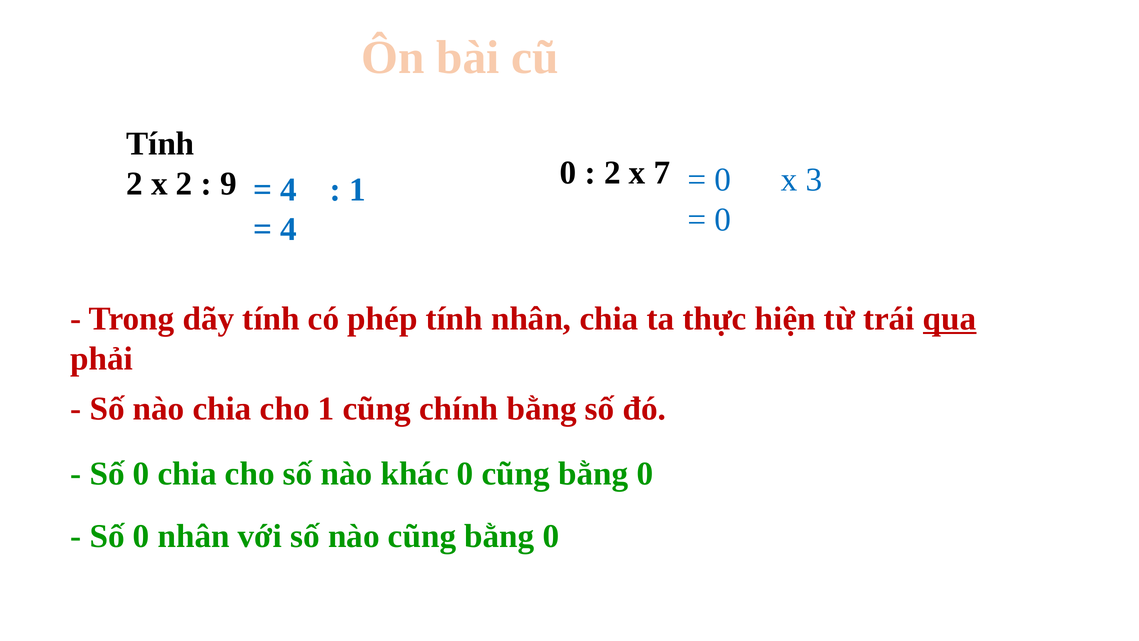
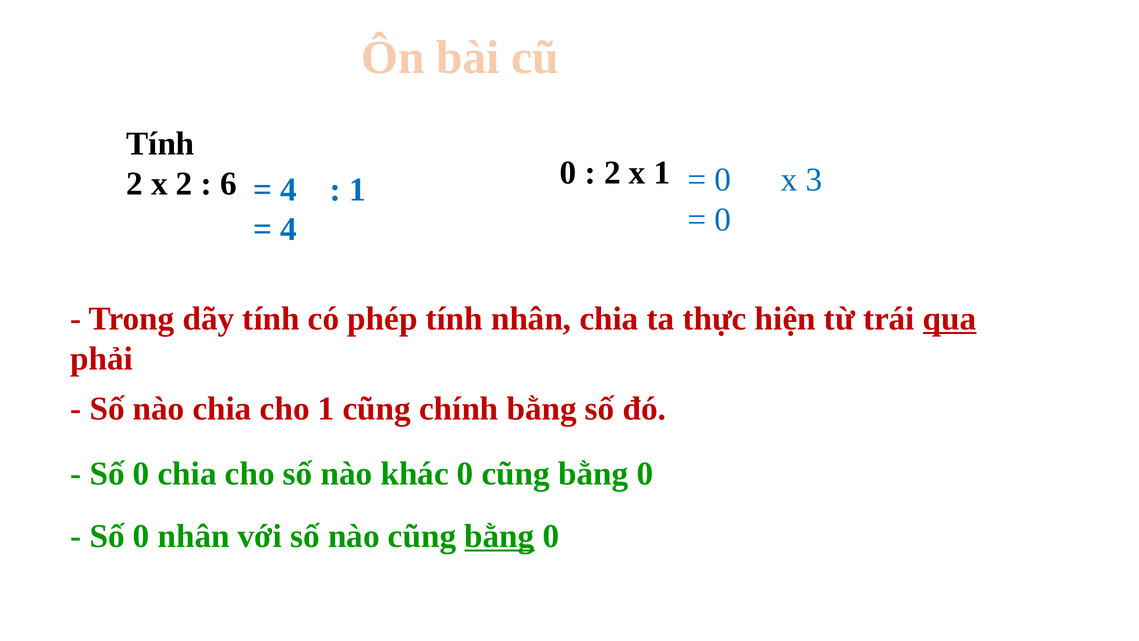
9: 9 -> 6 (228, 184)
x 7: 7 -> 1 (662, 173)
bằng underline: none -> present (499, 536)
